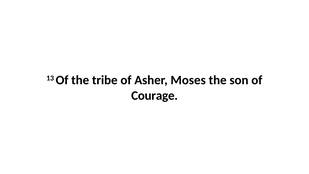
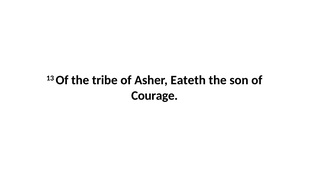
Moses: Moses -> Eateth (188, 80)
